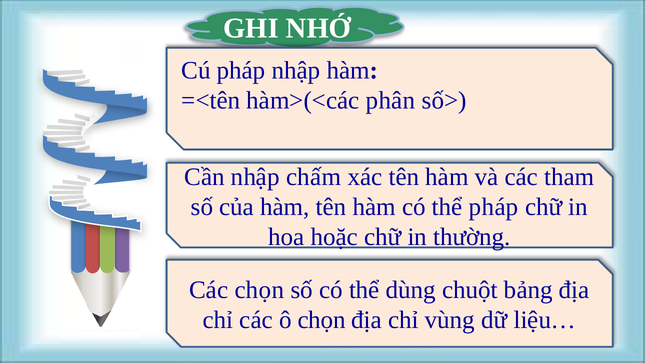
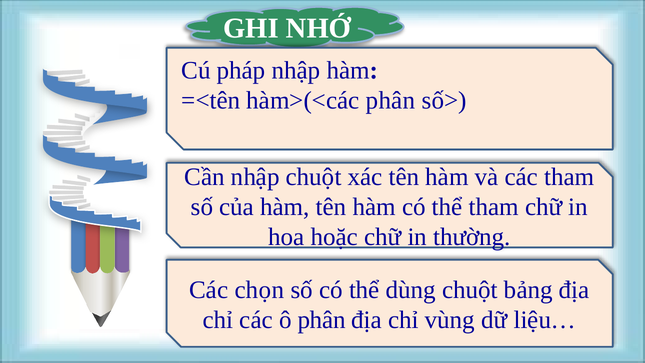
nhập chấm: chấm -> chuột (314, 177)
thể pháp: pháp -> tham (494, 207)
ô chọn: chọn -> phân (322, 320)
